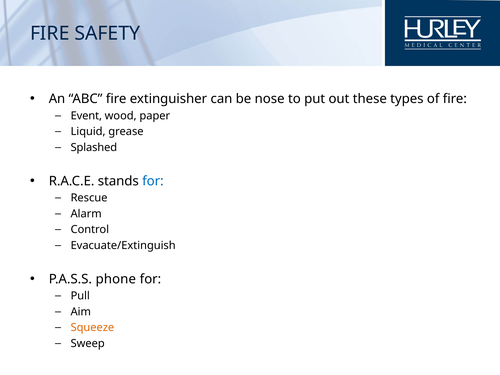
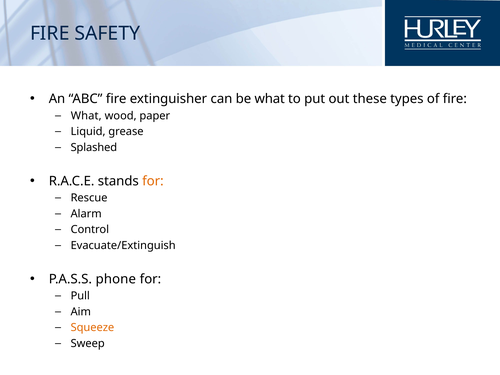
be nose: nose -> what (270, 99)
Event: Event -> What (86, 116)
for colour: blue -> orange (153, 181)
